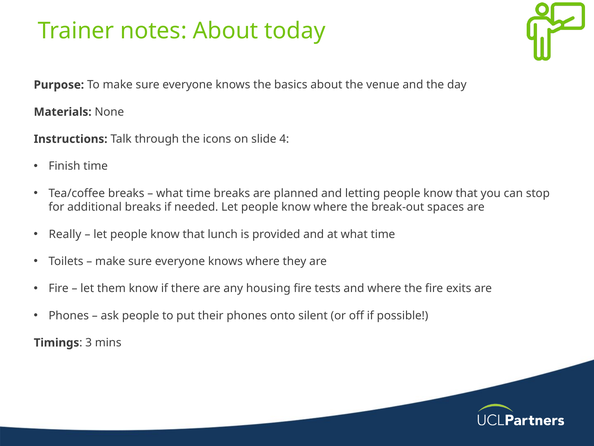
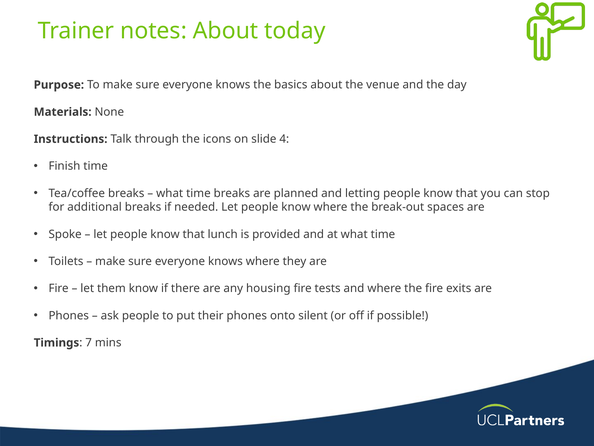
Really: Really -> Spoke (65, 234)
3: 3 -> 7 (89, 342)
